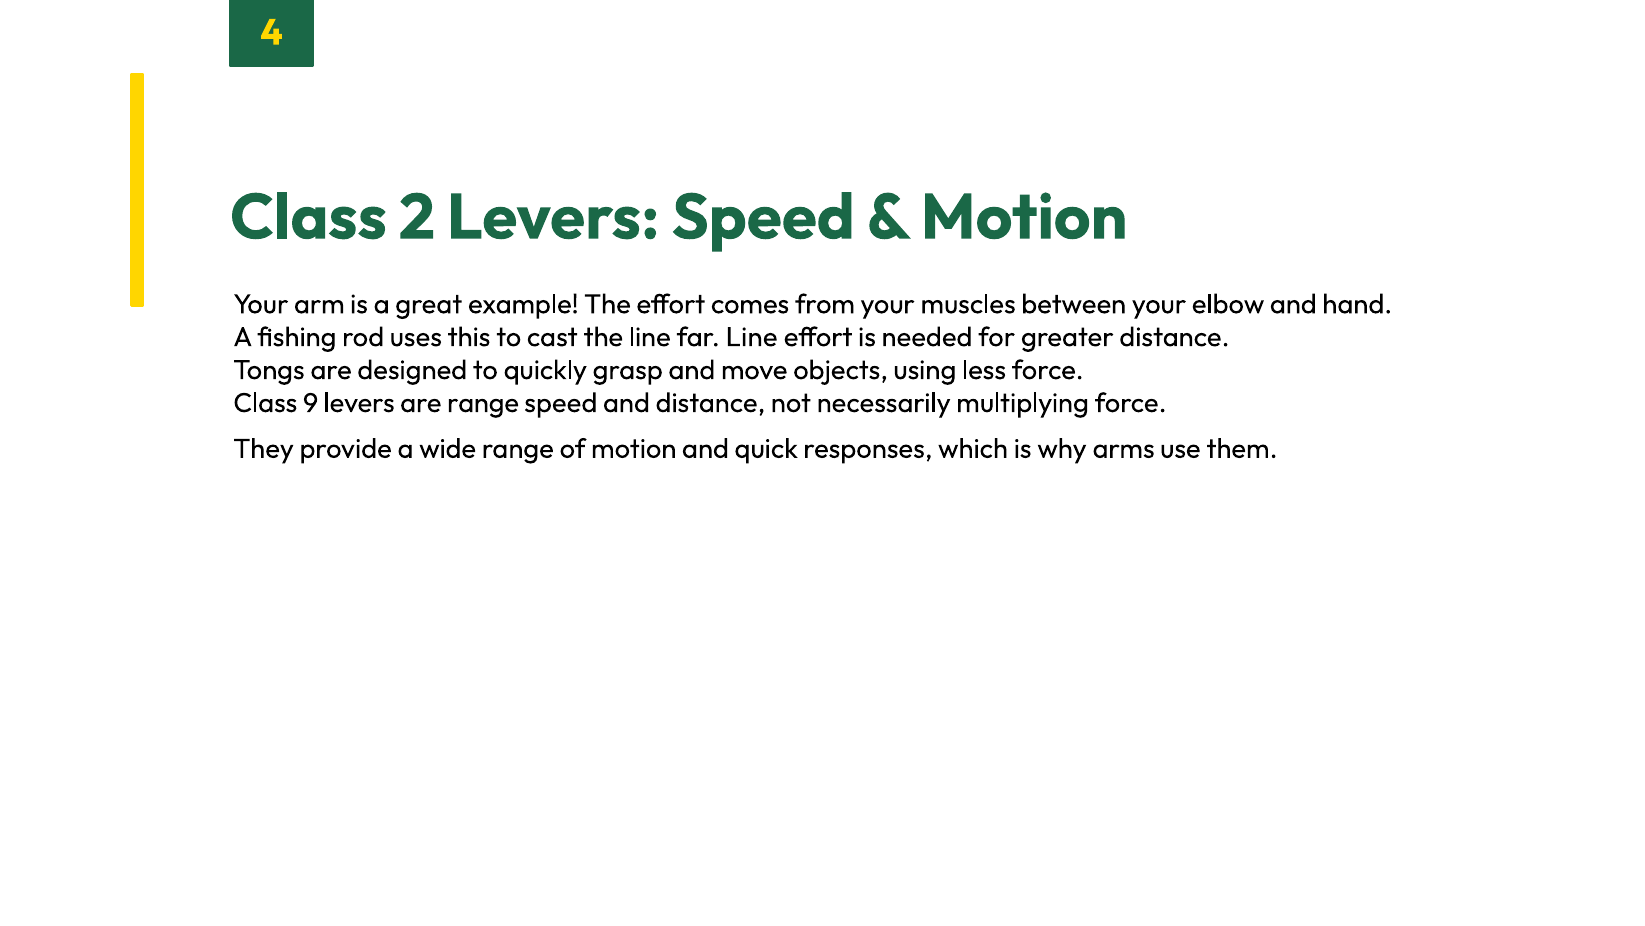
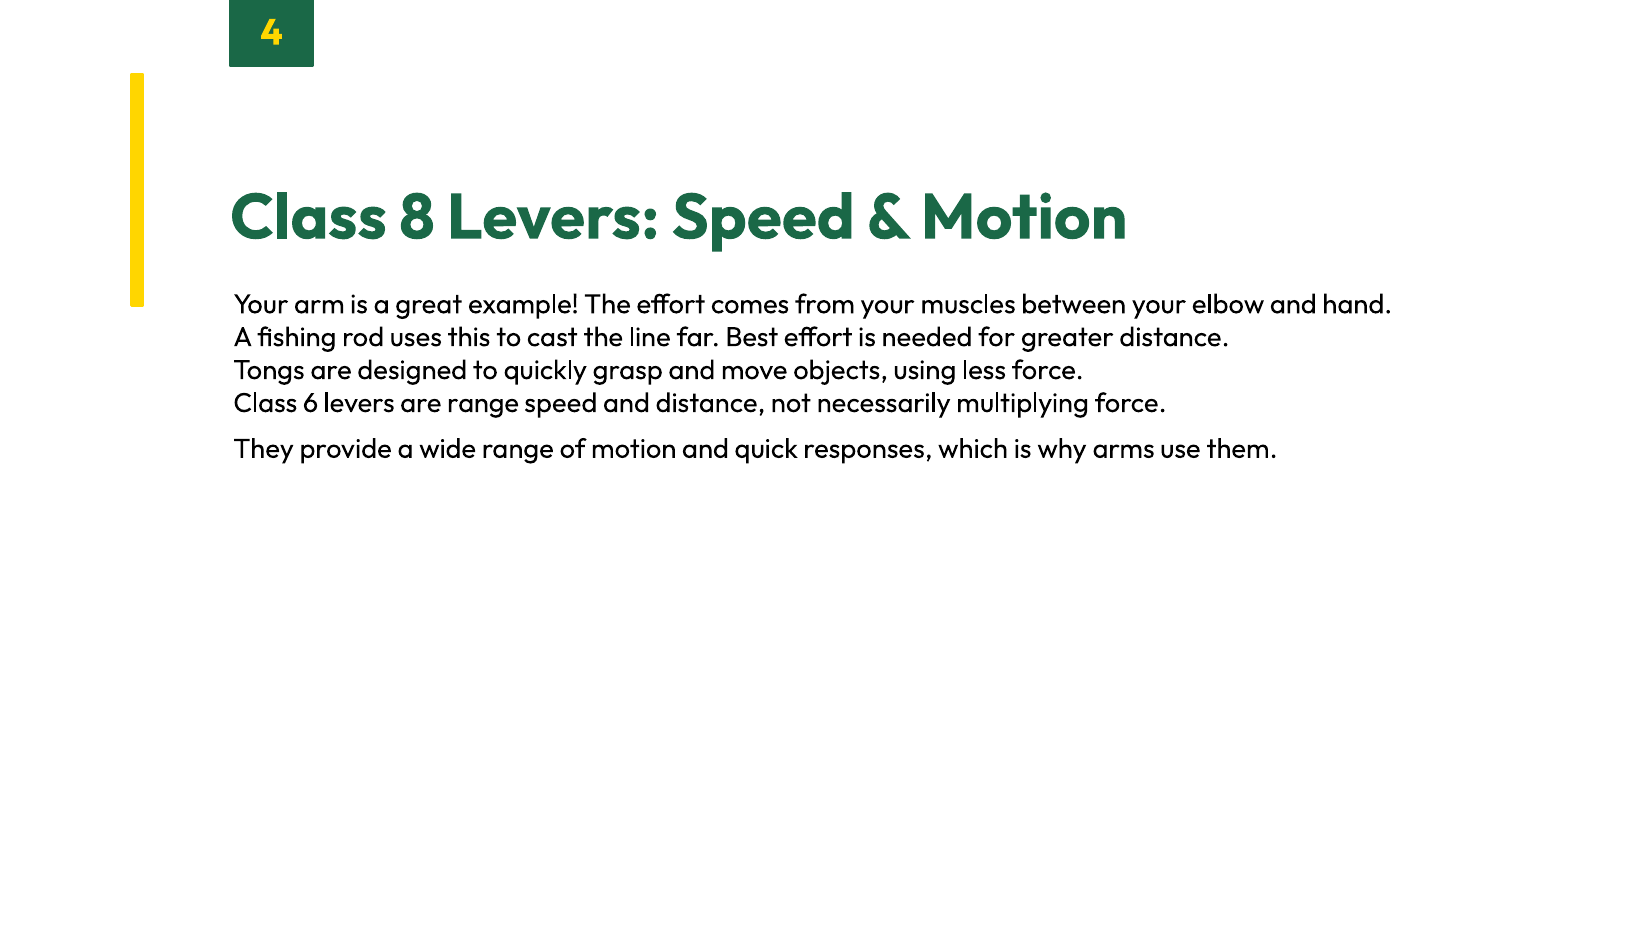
2: 2 -> 8 (417, 217)
far Line: Line -> Best (752, 337)
9: 9 -> 6 (311, 403)
